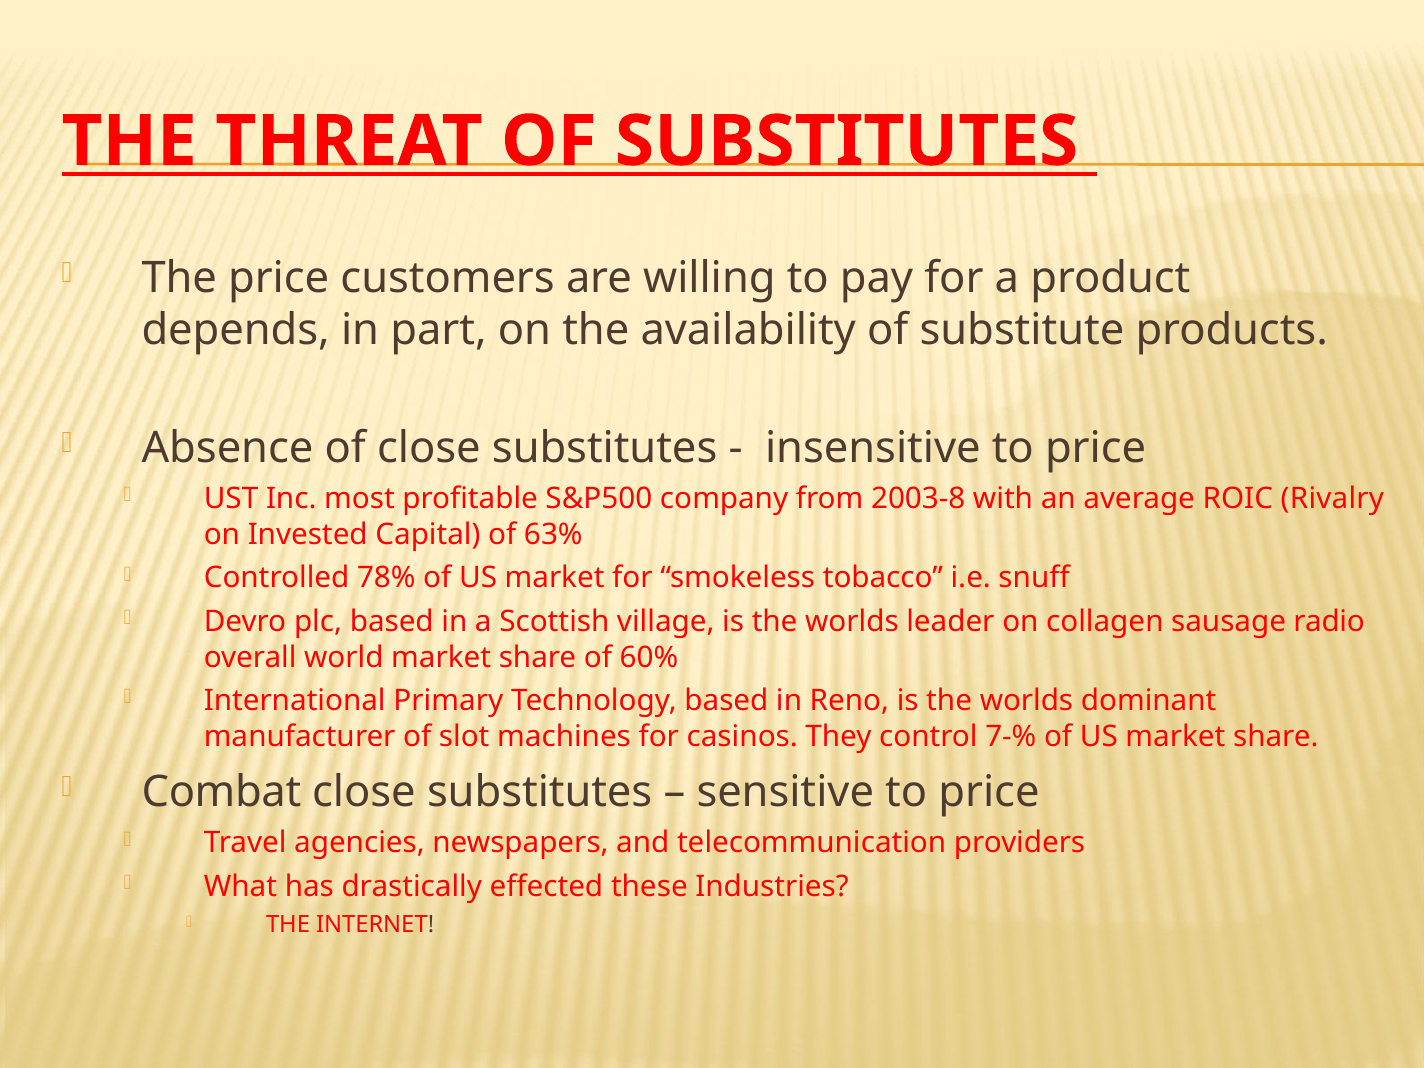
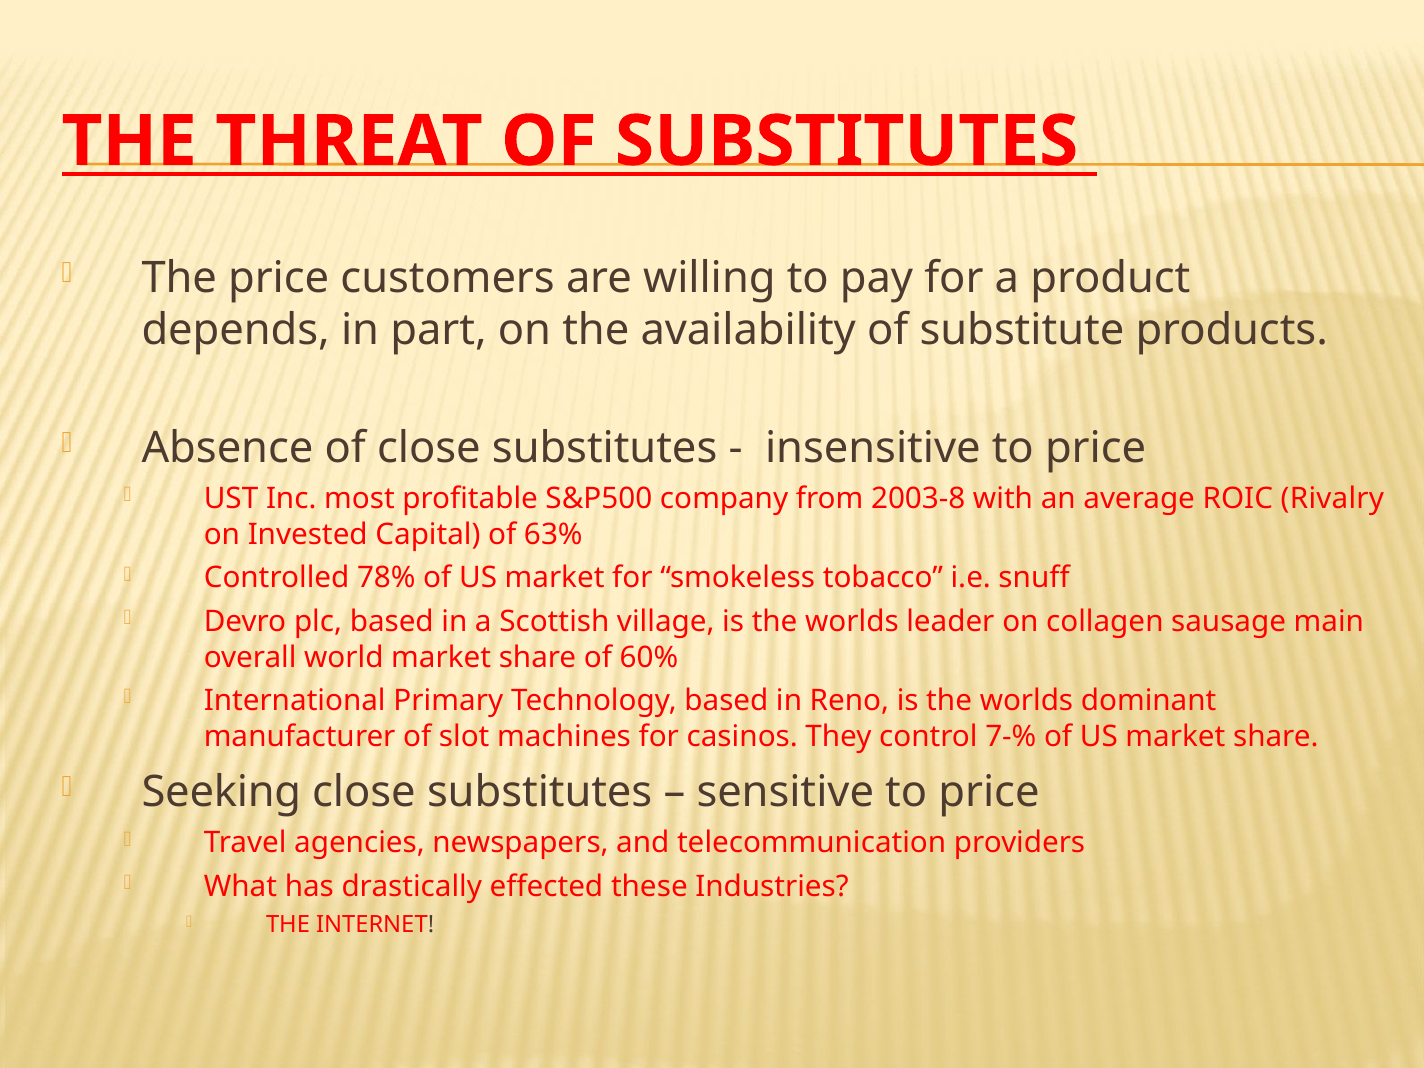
radio: radio -> main (1329, 622)
Combat: Combat -> Seeking (221, 792)
